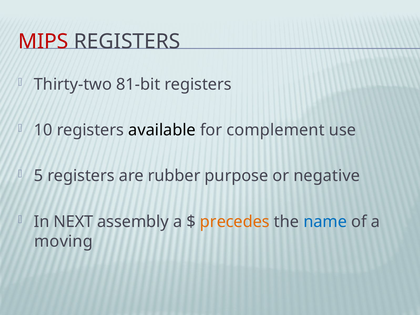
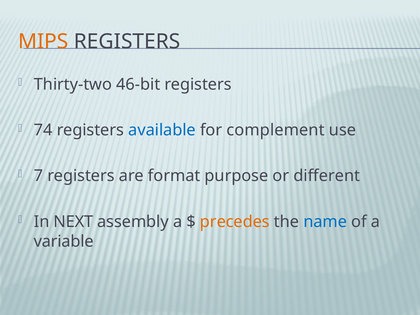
MIPS colour: red -> orange (43, 42)
81-bit: 81-bit -> 46-bit (138, 84)
10: 10 -> 74 (43, 130)
available colour: black -> blue (162, 130)
5: 5 -> 7 (39, 176)
rubber: rubber -> format (174, 176)
negative: negative -> different (327, 176)
moving: moving -> variable (64, 241)
